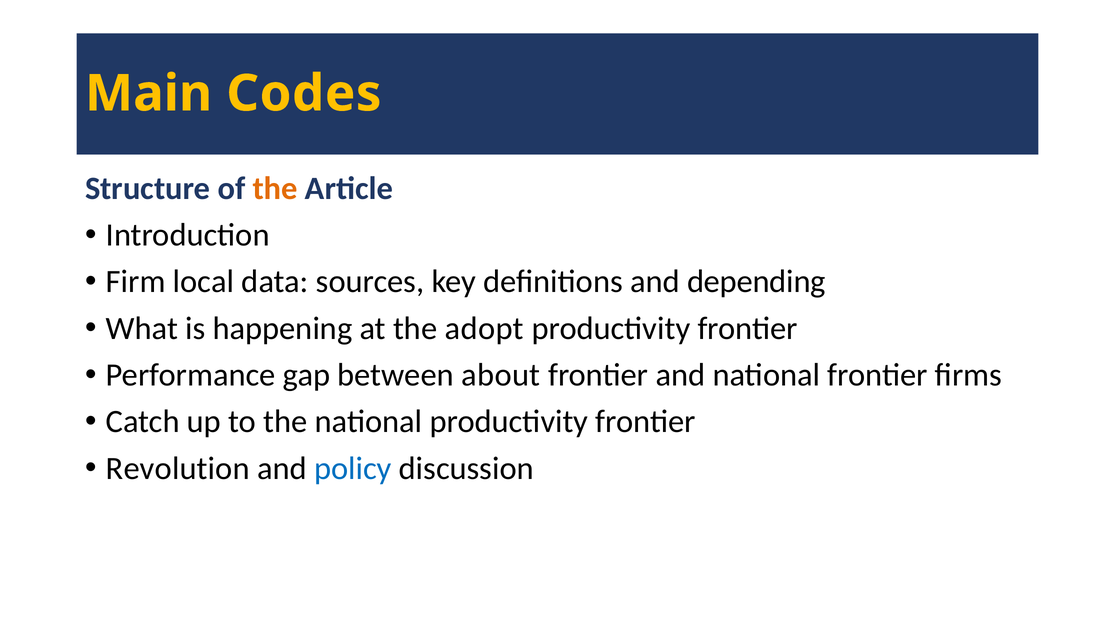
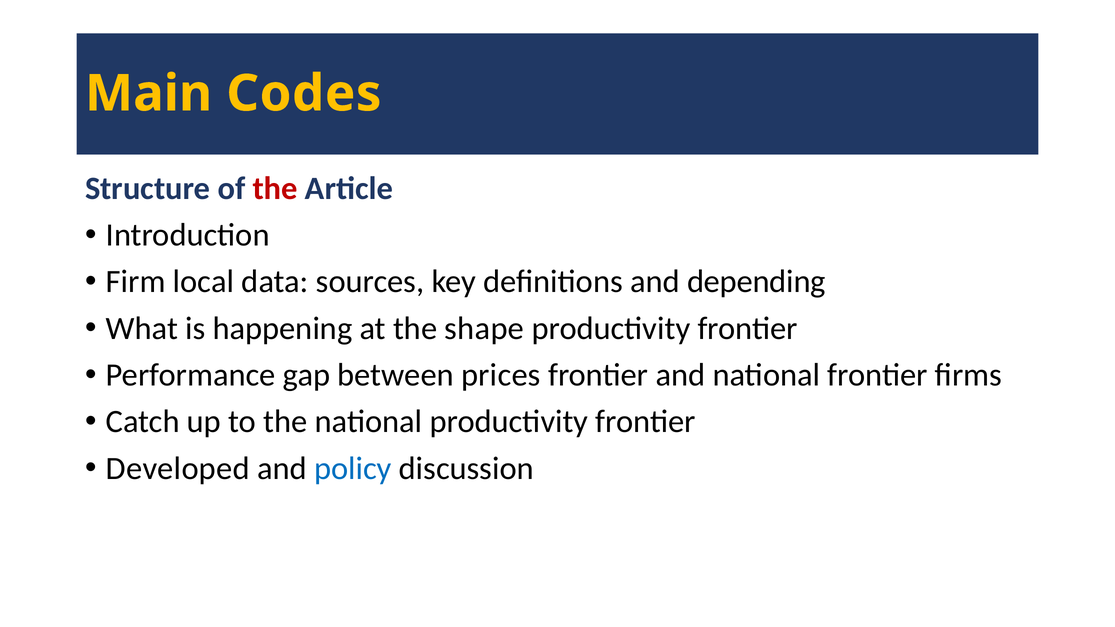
the colour: orange -> red (275, 188)
adopt: adopt -> shape (484, 329)
about: about -> prices (501, 375)
Revolution: Revolution -> Developed (178, 469)
